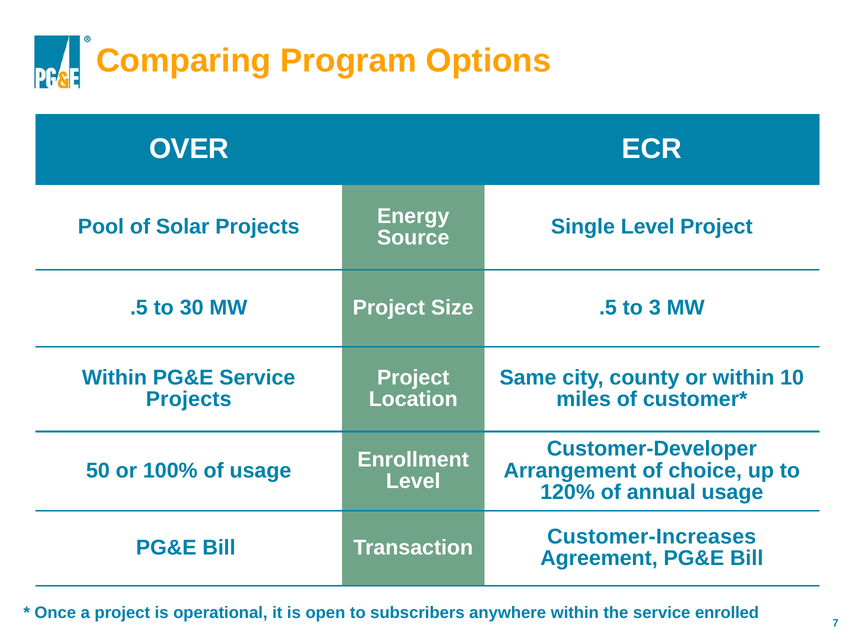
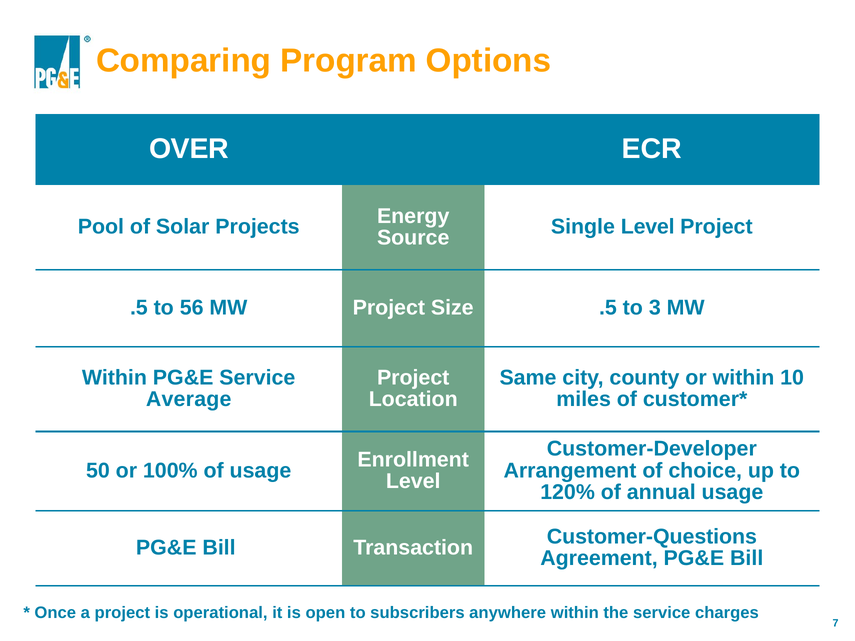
30: 30 -> 56 (192, 308)
Projects: Projects -> Average (189, 400)
Customer-Increases: Customer-Increases -> Customer-Questions (652, 537)
enrolled: enrolled -> charges (727, 613)
